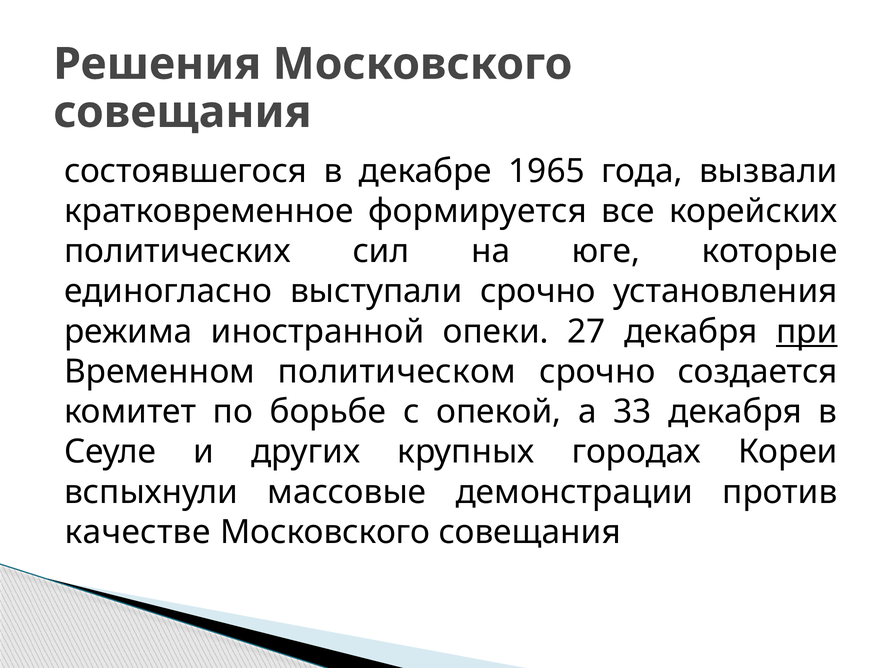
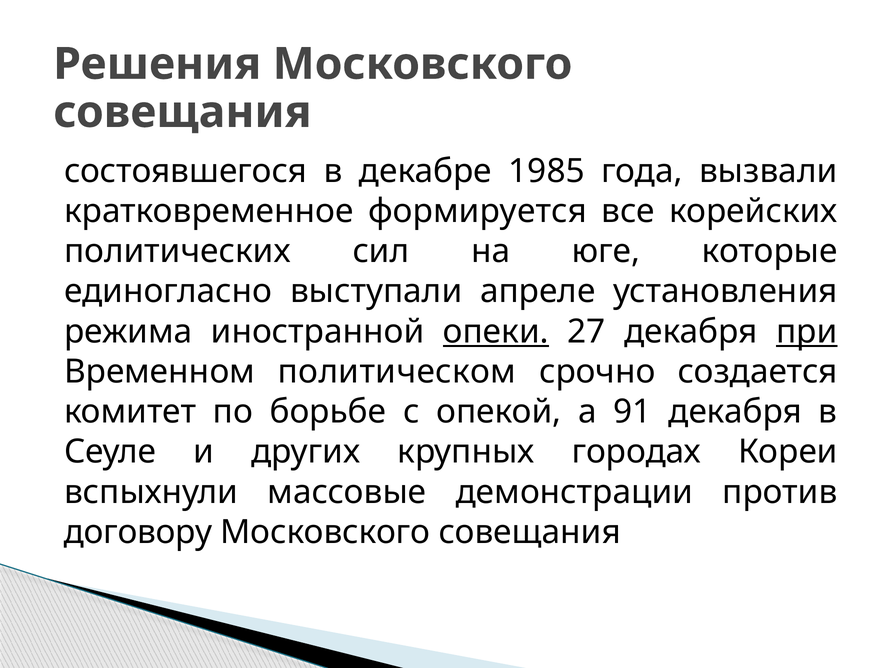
1965: 1965 -> 1985 (547, 171)
выступали срочно: срочно -> апреле (538, 292)
опеки underline: none -> present (496, 332)
33: 33 -> 91 (632, 412)
качестве: качестве -> договору (138, 532)
